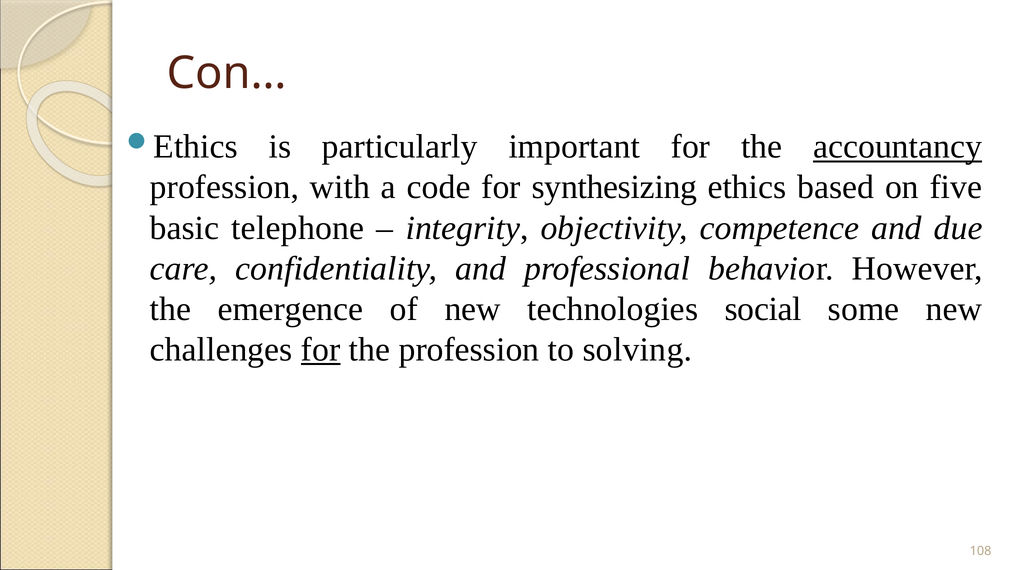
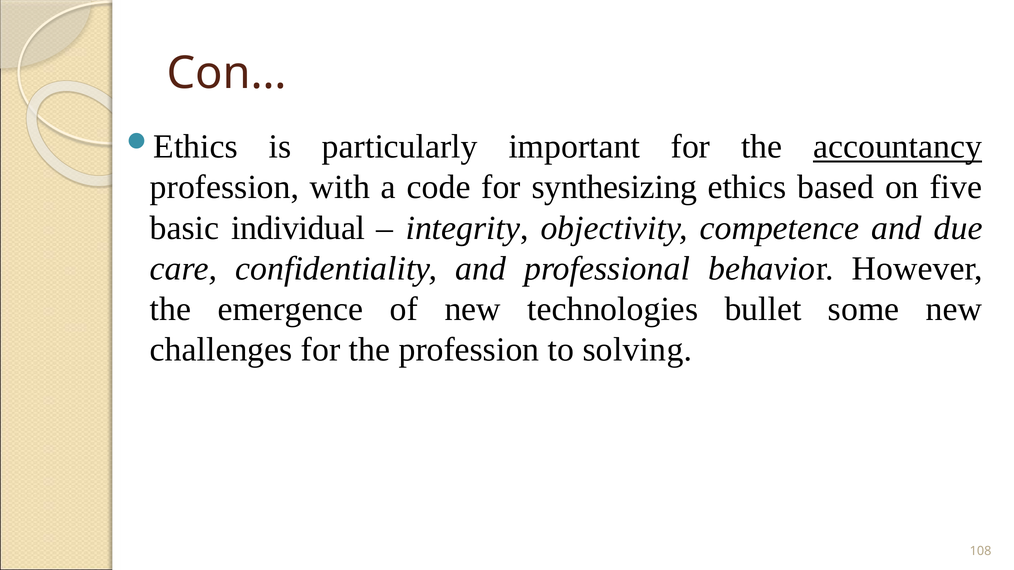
telephone: telephone -> individual (298, 228)
social: social -> bullet (763, 309)
for underline: present -> none (321, 350)
